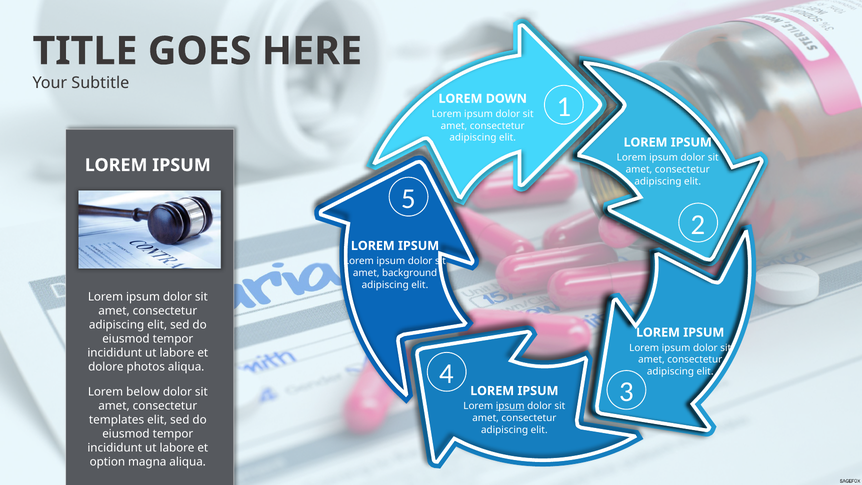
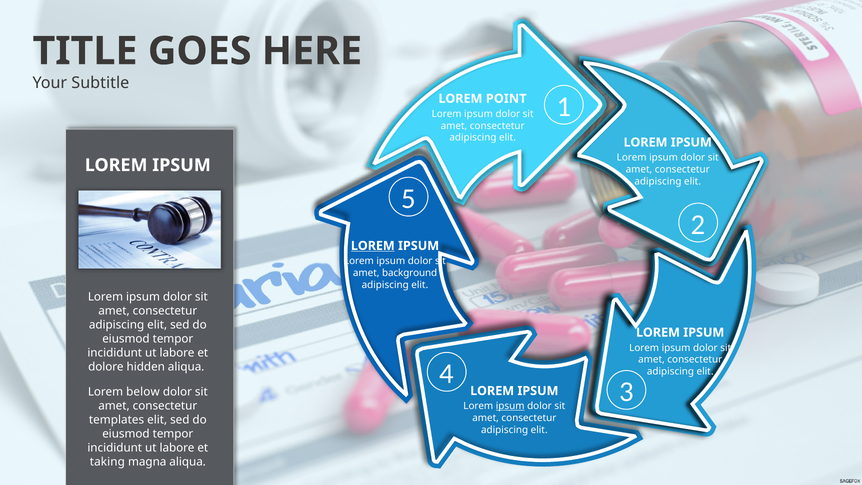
DOWN: DOWN -> POINT (506, 99)
LOREM underline: none -> present (373, 246)
photos: photos -> hidden (146, 367)
option: option -> taking (107, 462)
